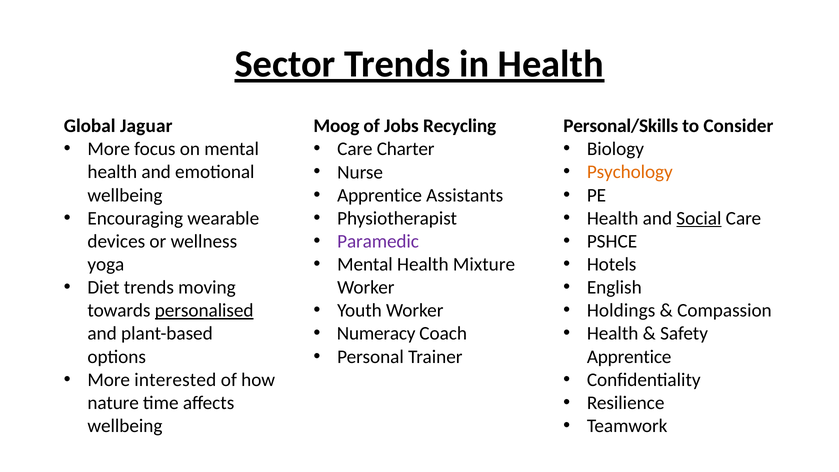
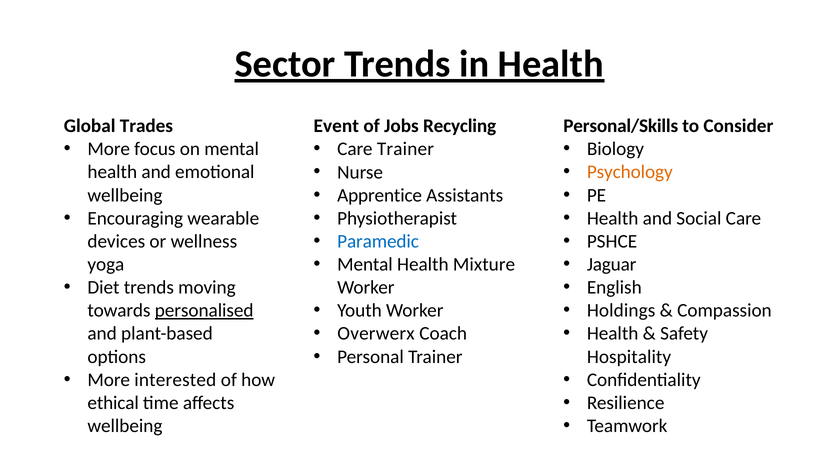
Jaguar: Jaguar -> Trades (146, 126)
Moog: Moog -> Event (336, 126)
Care Charter: Charter -> Trainer (405, 149)
Social underline: present -> none (699, 218)
Paramedic colour: purple -> blue (378, 241)
Hotels: Hotels -> Jaguar (612, 264)
Numeracy: Numeracy -> Overwerx (376, 334)
Apprentice: Apprentice -> Hospitality (629, 357)
nature: nature -> ethical (113, 403)
